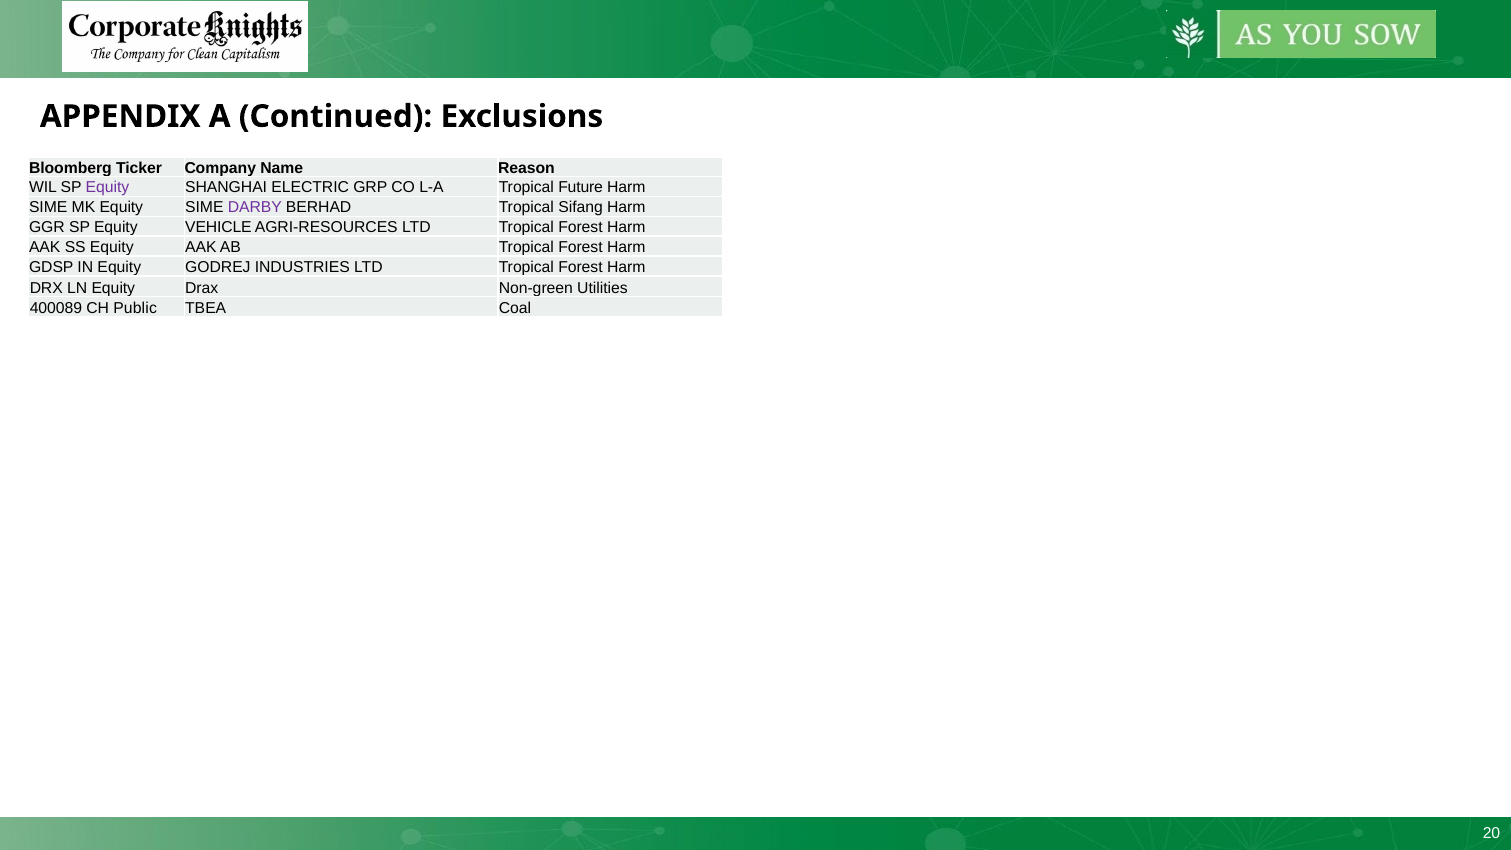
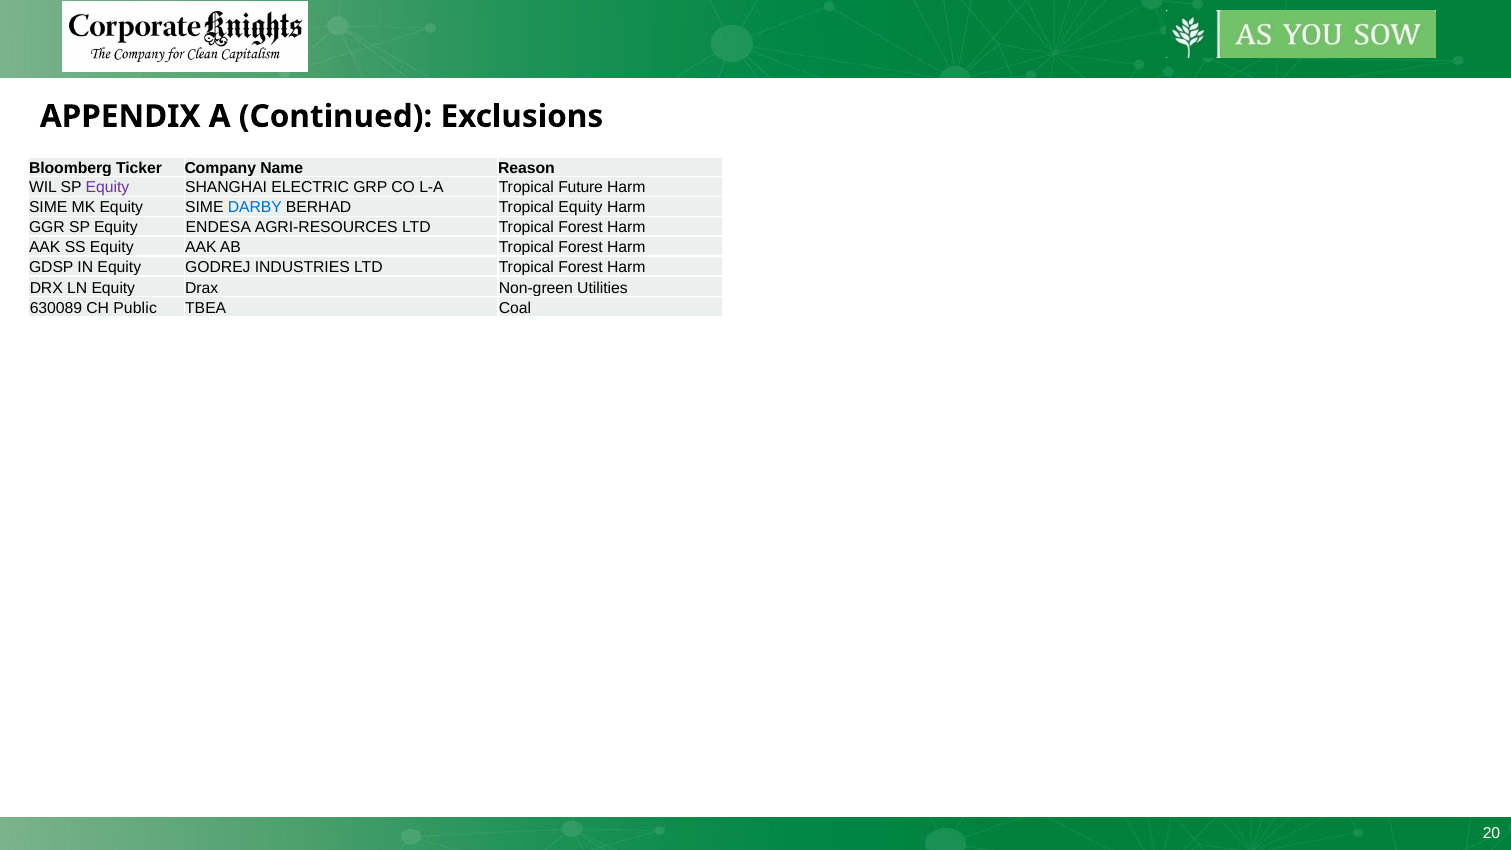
DARBY colour: purple -> blue (255, 208)
Tropical Sifang: Sifang -> Equity (580, 208)
VEHICLE: VEHICLE -> ENDESA (218, 228)
400089: 400089 -> 630089 (56, 308)
